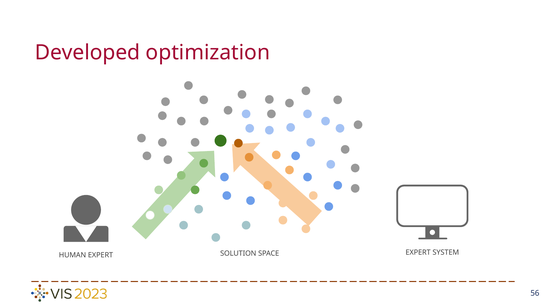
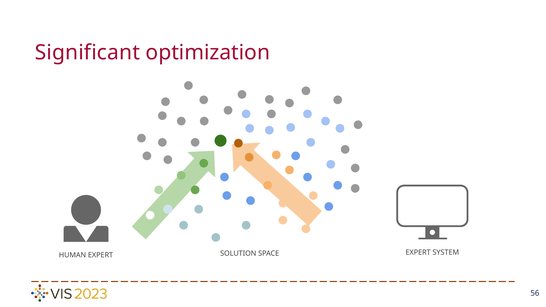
Developed: Developed -> Significant (87, 52)
